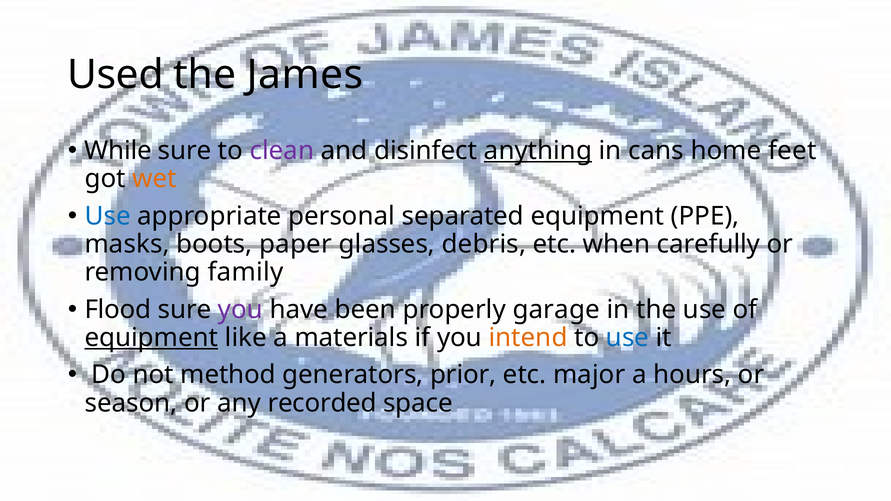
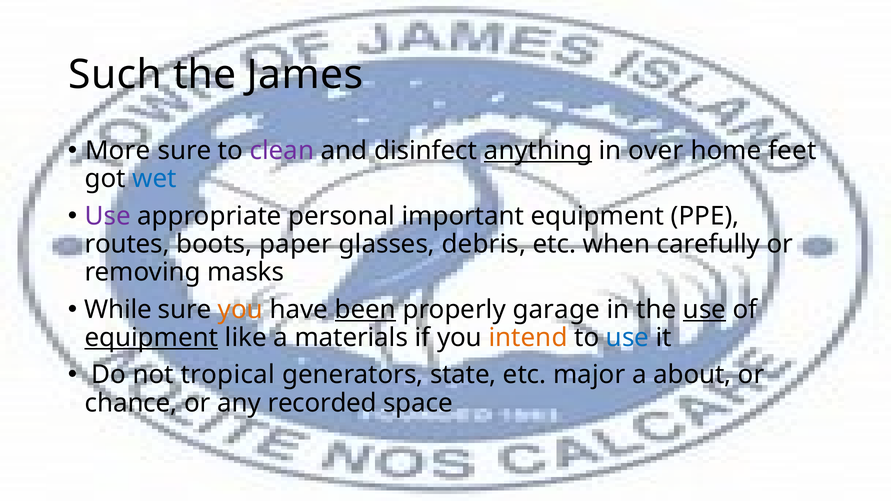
Used: Used -> Such (115, 75)
While: While -> More (118, 151)
cans: cans -> over (656, 151)
wet colour: orange -> blue (155, 179)
Use colour: blue -> purple (108, 216)
separated: separated -> important (463, 216)
masks: masks -> routes (127, 244)
family: family -> masks (246, 272)
Flood: Flood -> While (118, 310)
you colour: purple -> orange (240, 310)
been underline: none -> present (365, 310)
use underline: none -> present (705, 310)
method: method -> tropical (228, 375)
prior: prior -> state (463, 375)
hours: hours -> about (692, 375)
season: season -> chance (131, 403)
